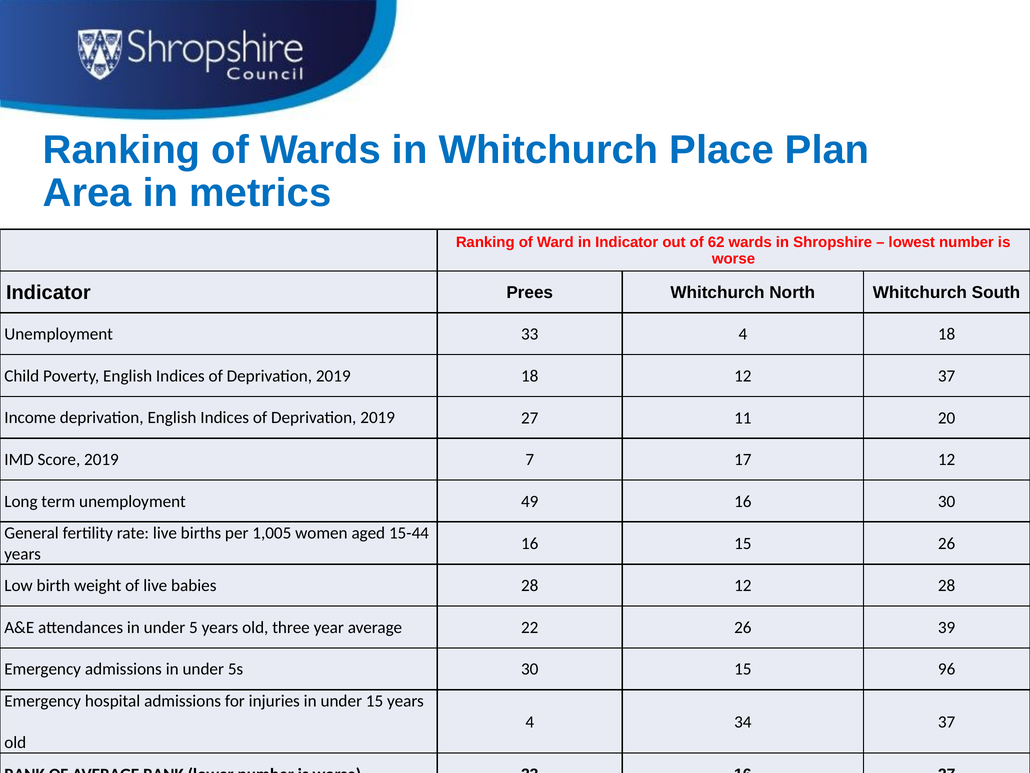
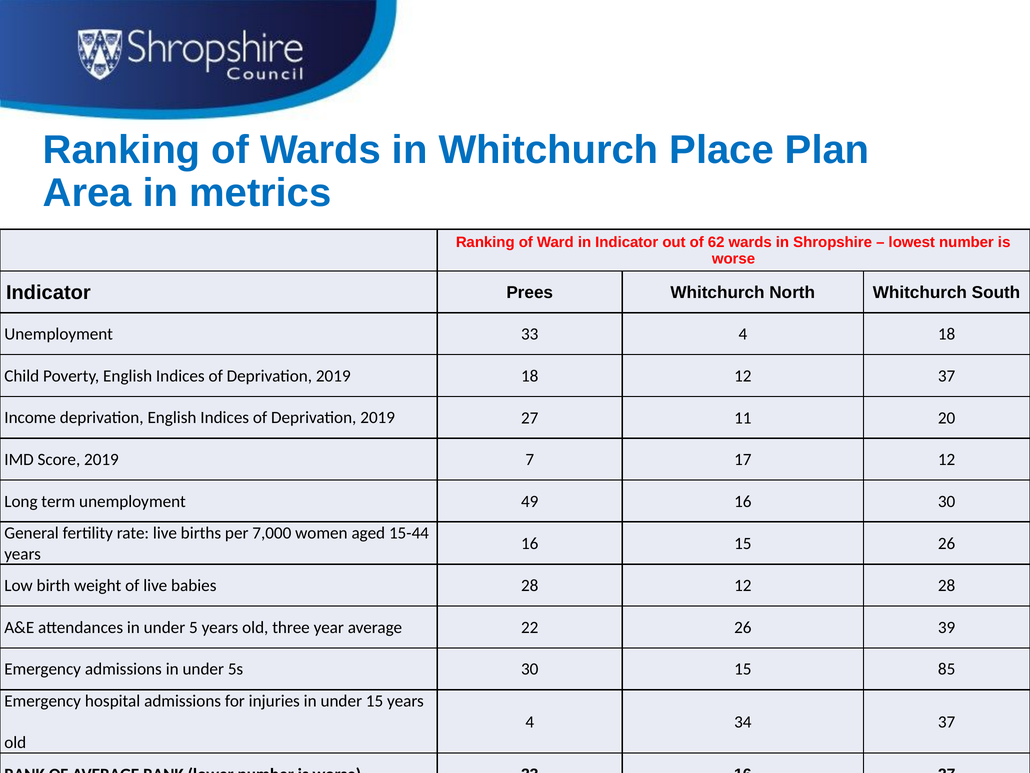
1,005: 1,005 -> 7,000 (272, 533)
96: 96 -> 85 (947, 669)
